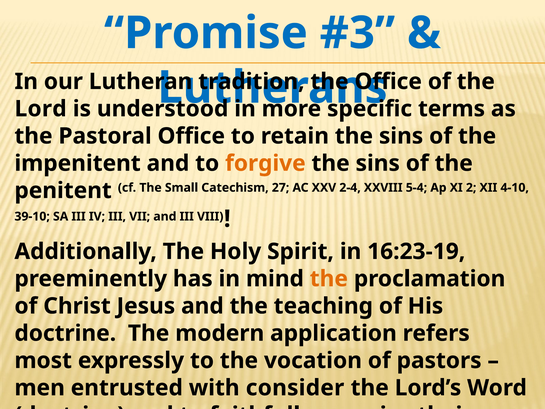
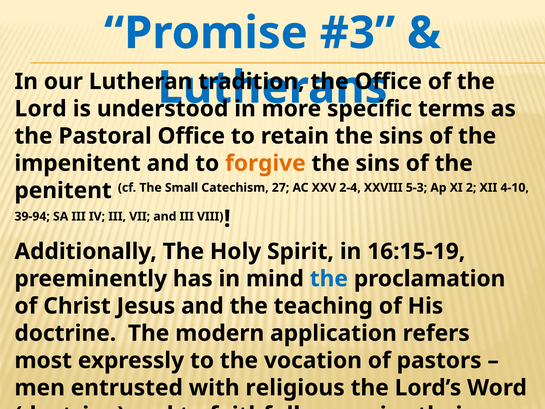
5-4: 5-4 -> 5-3 (416, 188)
39-10: 39-10 -> 39-94 (32, 216)
16:23-19: 16:23-19 -> 16:15-19 (416, 251)
the colour: orange -> blue (329, 279)
consider: consider -> religious (295, 388)
